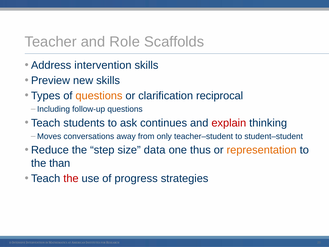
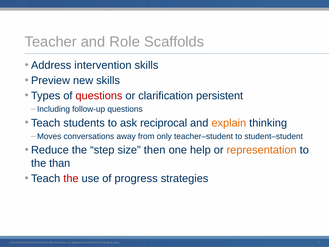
questions colour: orange -> red (99, 96)
reciprocal: reciprocal -> persistent (220, 96)
continues: continues -> reciprocal (164, 123)
explain colour: red -> orange (229, 123)
data: data -> then (155, 150)
thus: thus -> help (200, 150)
